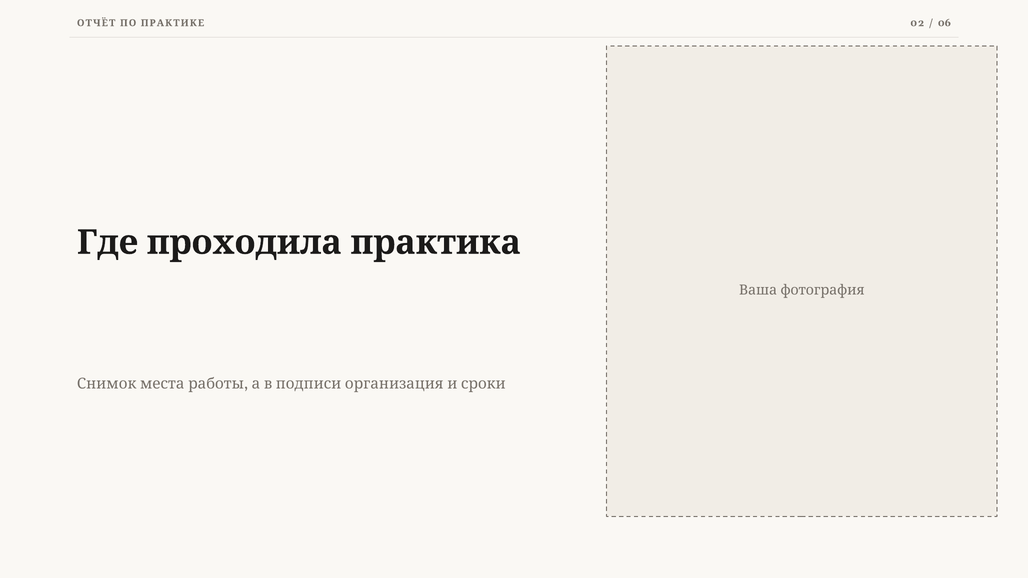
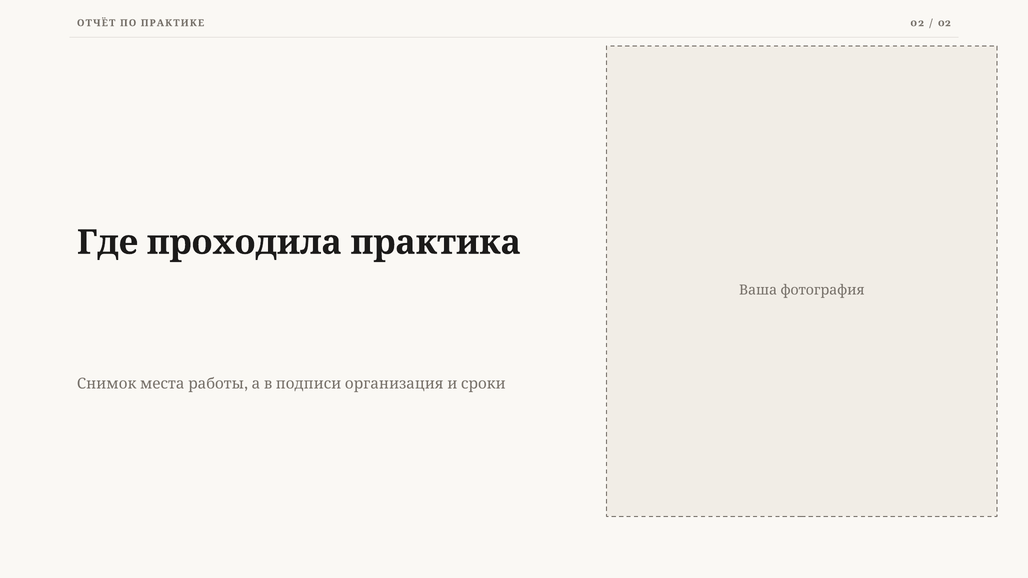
06: 06 -> 02 (944, 23)
